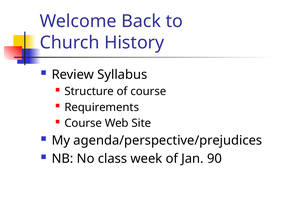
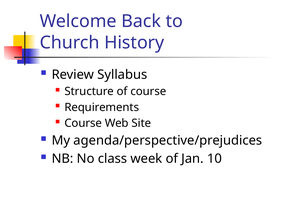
90: 90 -> 10 (214, 159)
